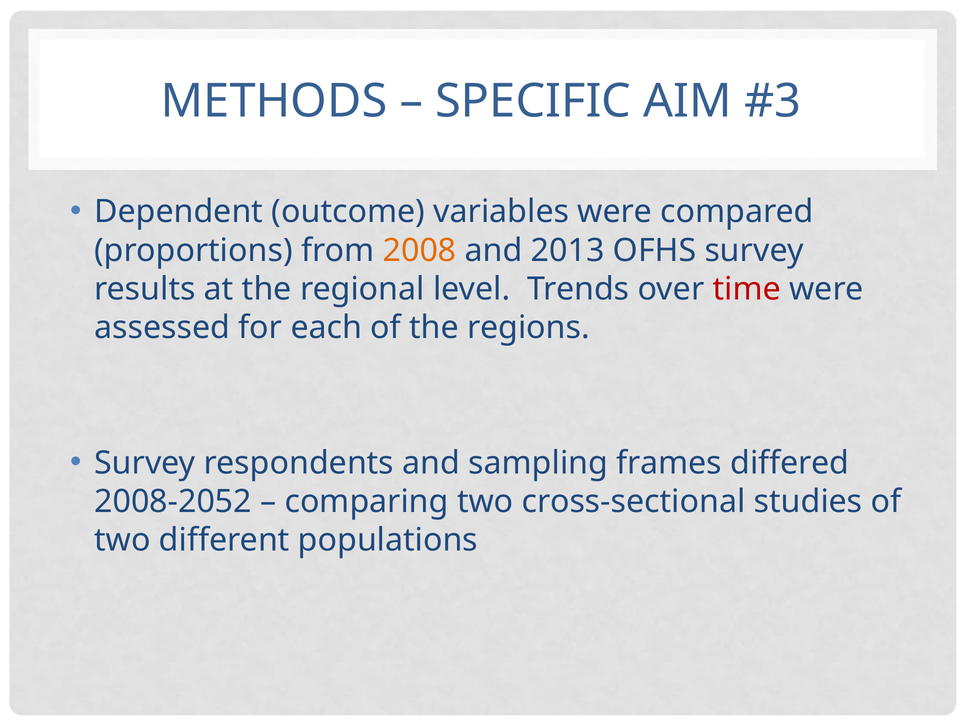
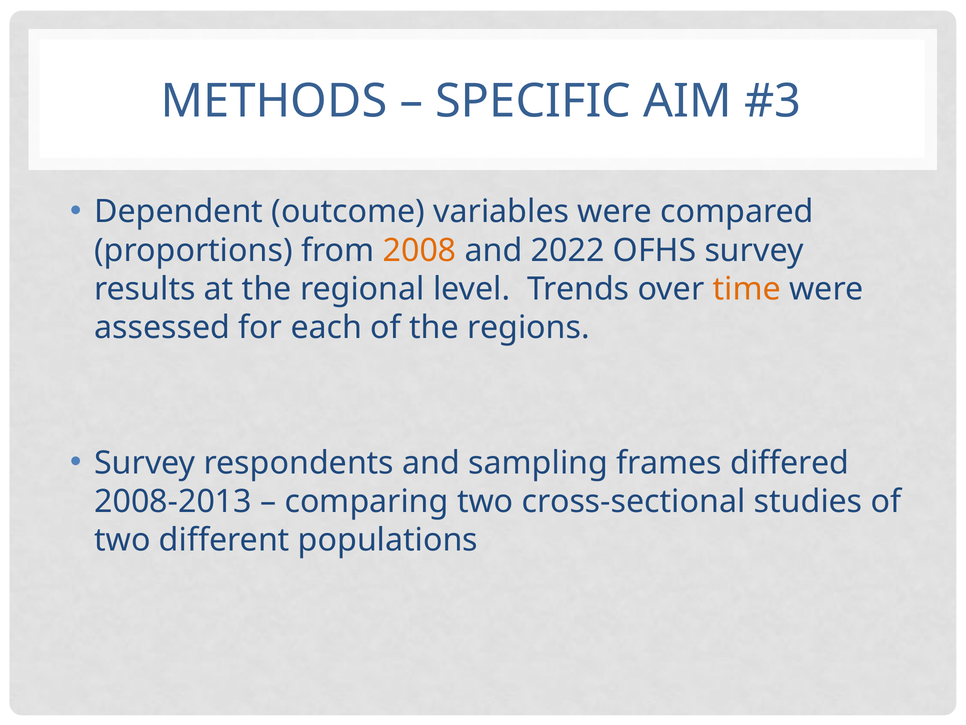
2013: 2013 -> 2022 (568, 250)
time colour: red -> orange (747, 289)
2008-2052: 2008-2052 -> 2008-2013 (173, 501)
